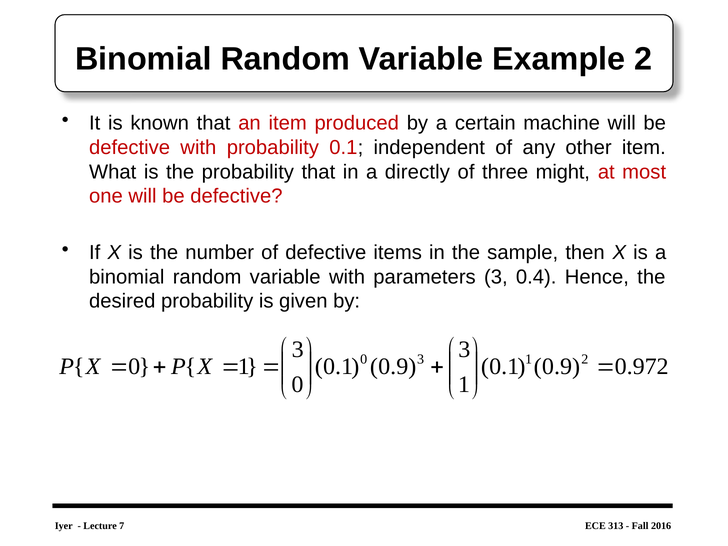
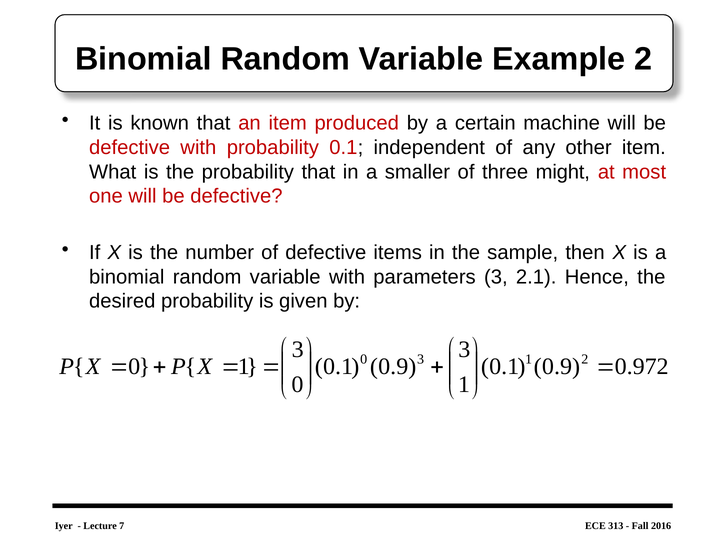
directly: directly -> smaller (417, 172)
0.4: 0.4 -> 2.1 (536, 277)
